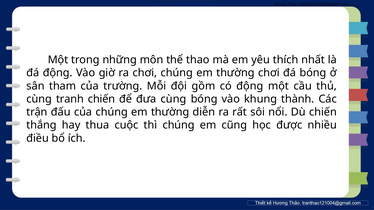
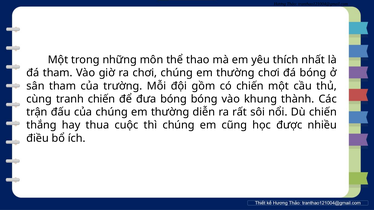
đá động: động -> tham (58, 73)
có động: động -> chiến (250, 86)
đưa cùng: cùng -> bóng (174, 99)
